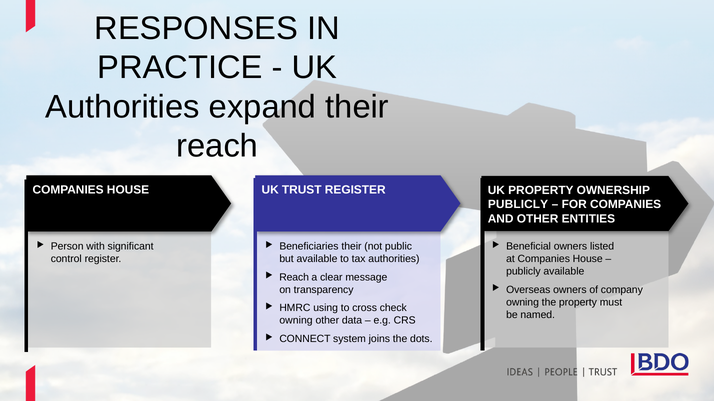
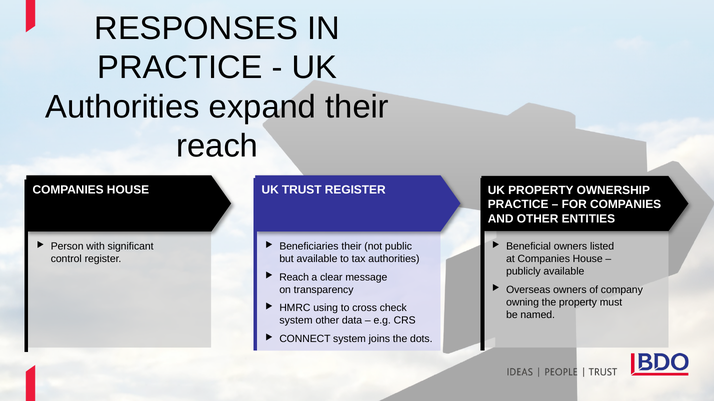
PUBLICLY: PUBLICLY -> PRACTICE (518, 205)
owning: owning -> system (296, 321)
